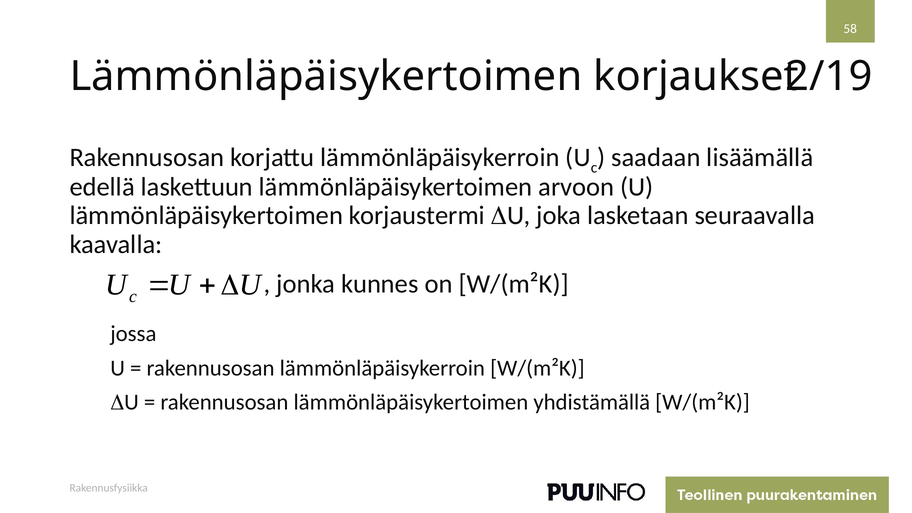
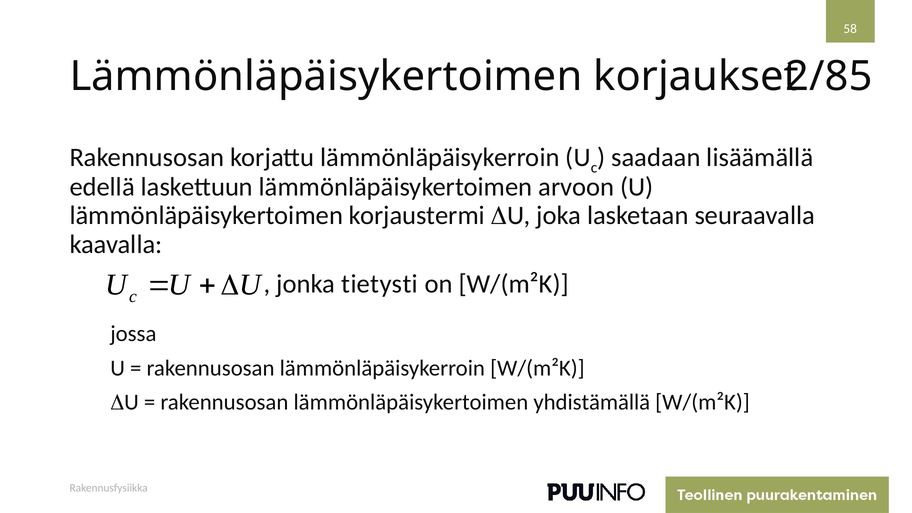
2/19: 2/19 -> 2/85 (829, 77)
kunnes: kunnes -> tietysti (380, 284)
